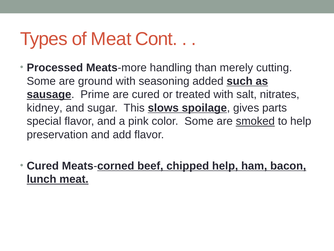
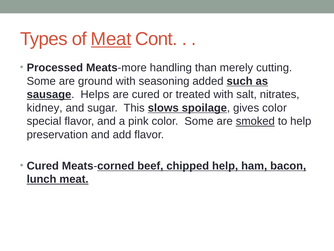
Meat underline: none -> present (111, 39)
Prime: Prime -> Helps (95, 94)
gives parts: parts -> color (275, 108)
